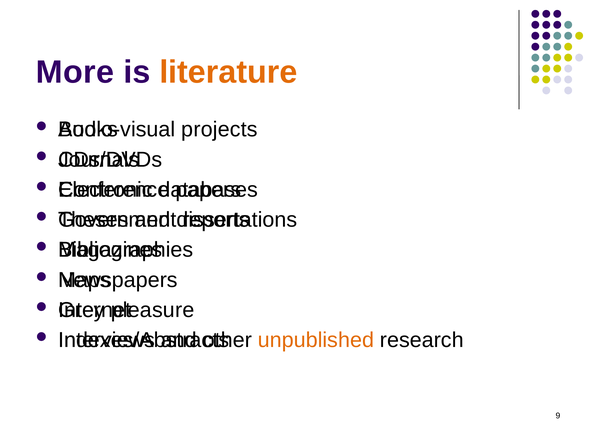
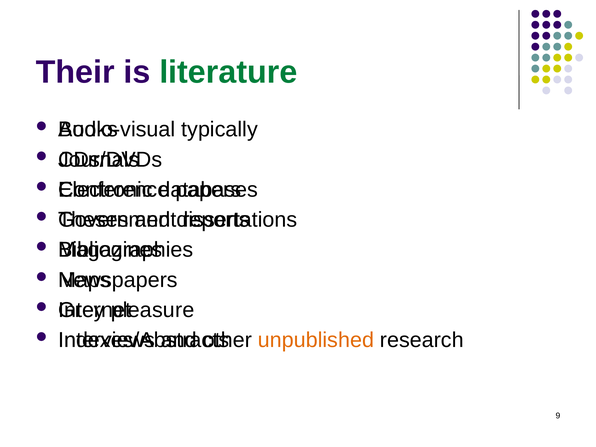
More: More -> Their (75, 72)
literature colour: orange -> green (228, 72)
projects: projects -> typically (220, 129)
